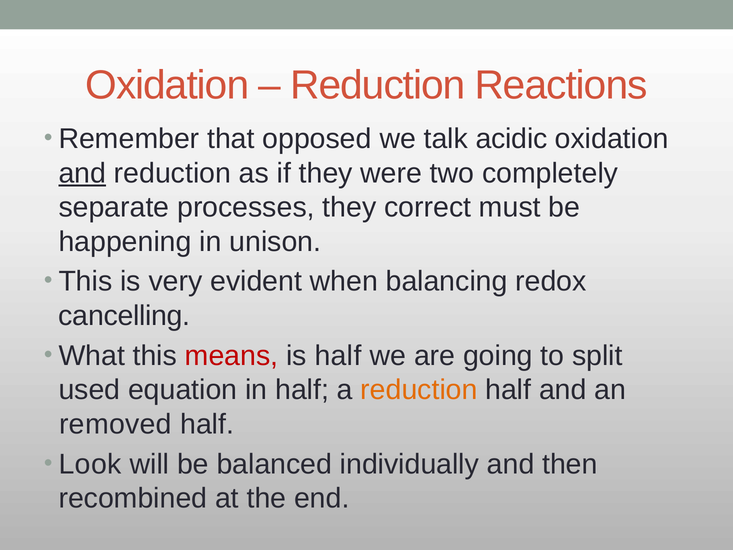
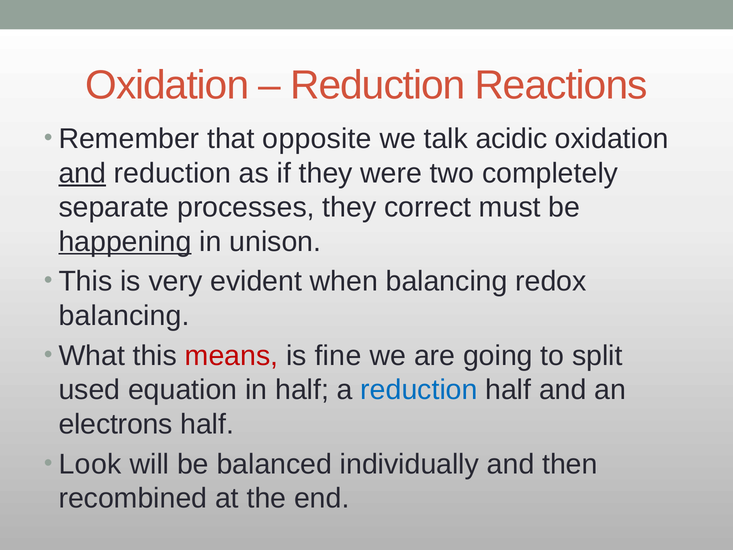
opposed: opposed -> opposite (317, 139)
happening underline: none -> present (125, 242)
cancelling: cancelling -> balancing (124, 316)
is half: half -> fine (338, 356)
reduction colour: orange -> blue (419, 390)
removed: removed -> electrons (116, 424)
